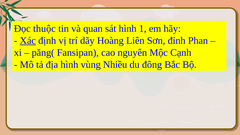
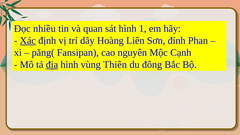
thuộc: thuộc -> nhiều (44, 29)
địa underline: none -> present (52, 65)
Nhiều: Nhiều -> Thiên (115, 65)
